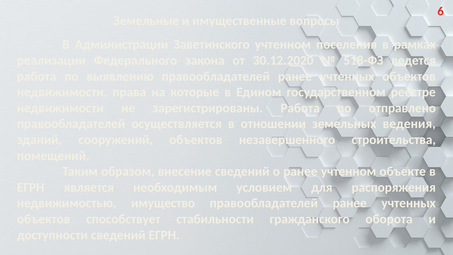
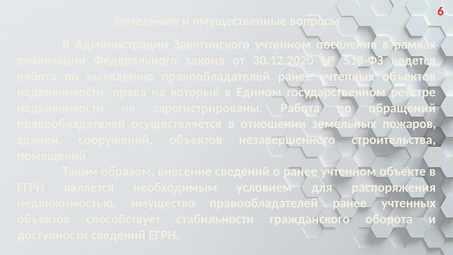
отправлено: отправлено -> обращений (402, 108)
ведения: ведения -> пожаров (409, 124)
